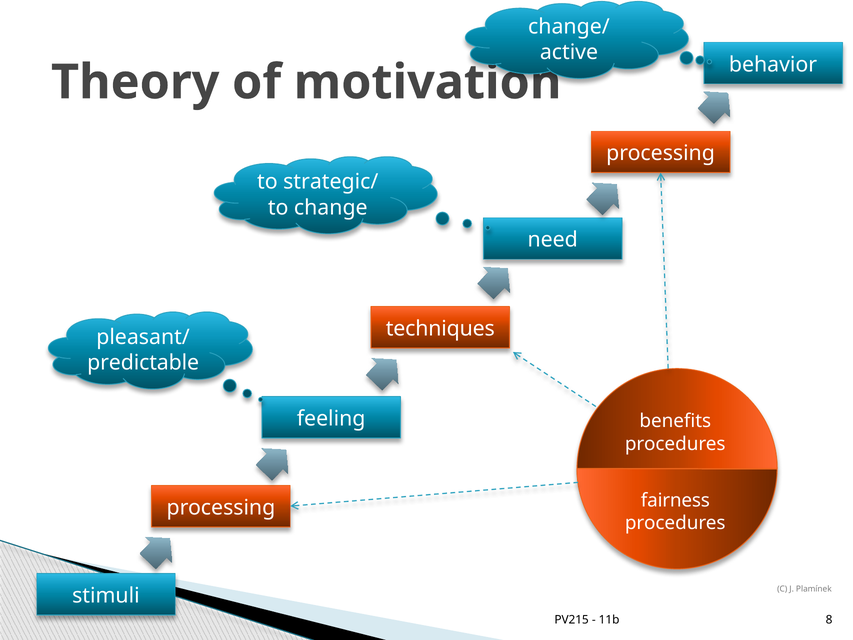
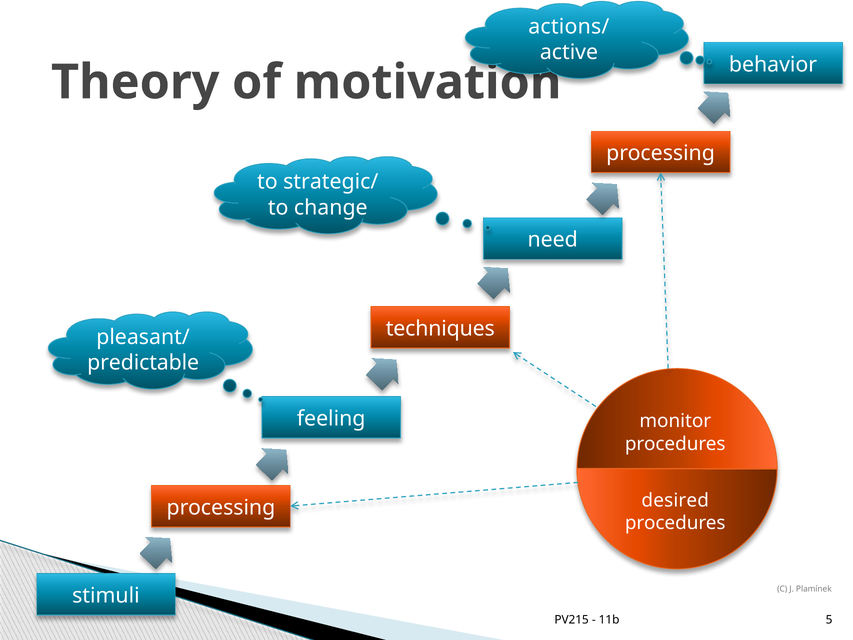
change/: change/ -> actions/ (569, 27)
benefits: benefits -> monitor (675, 421)
fairness: fairness -> desired (675, 500)
8: 8 -> 5 (829, 619)
